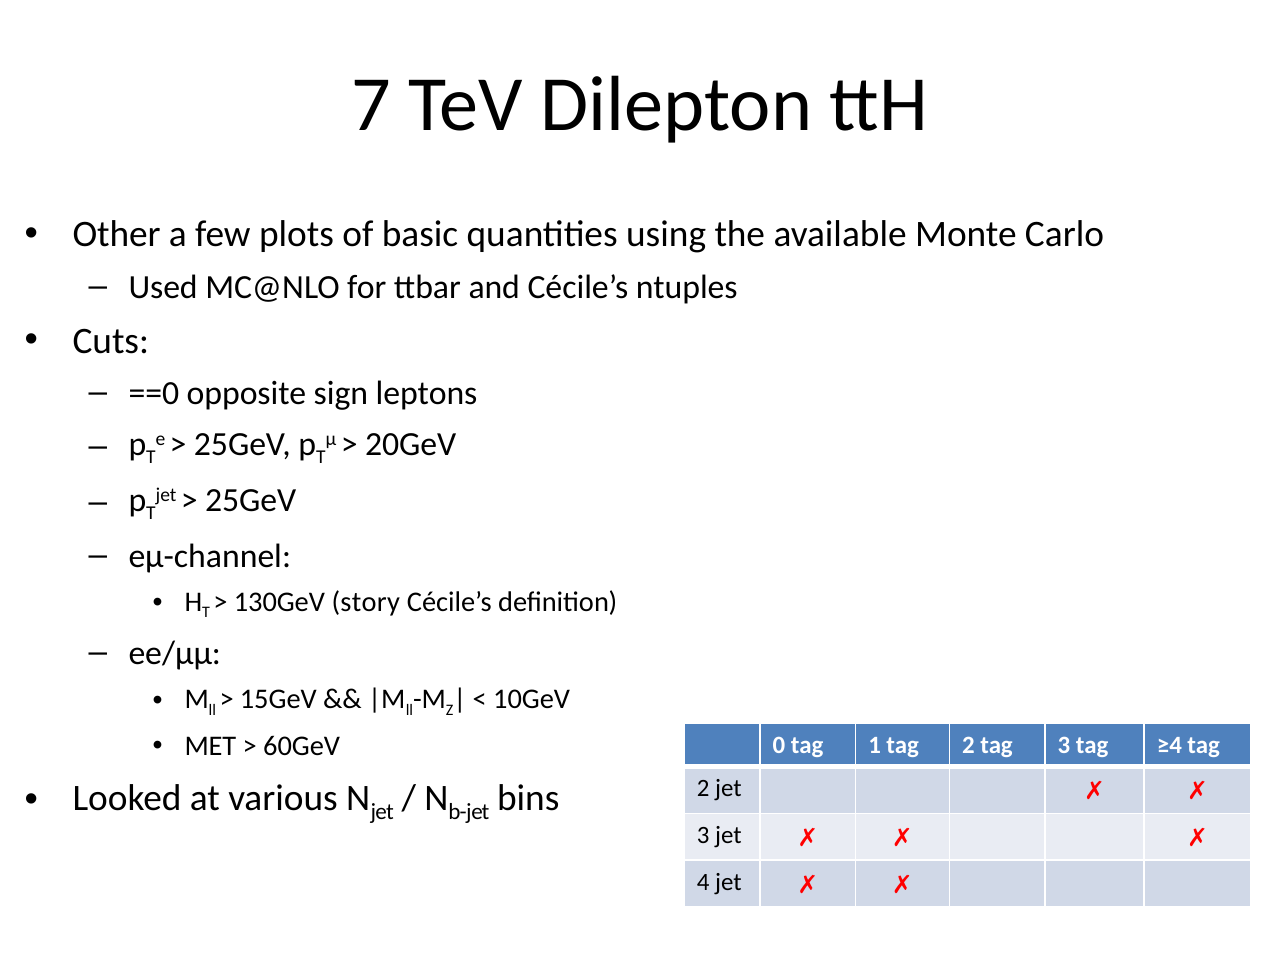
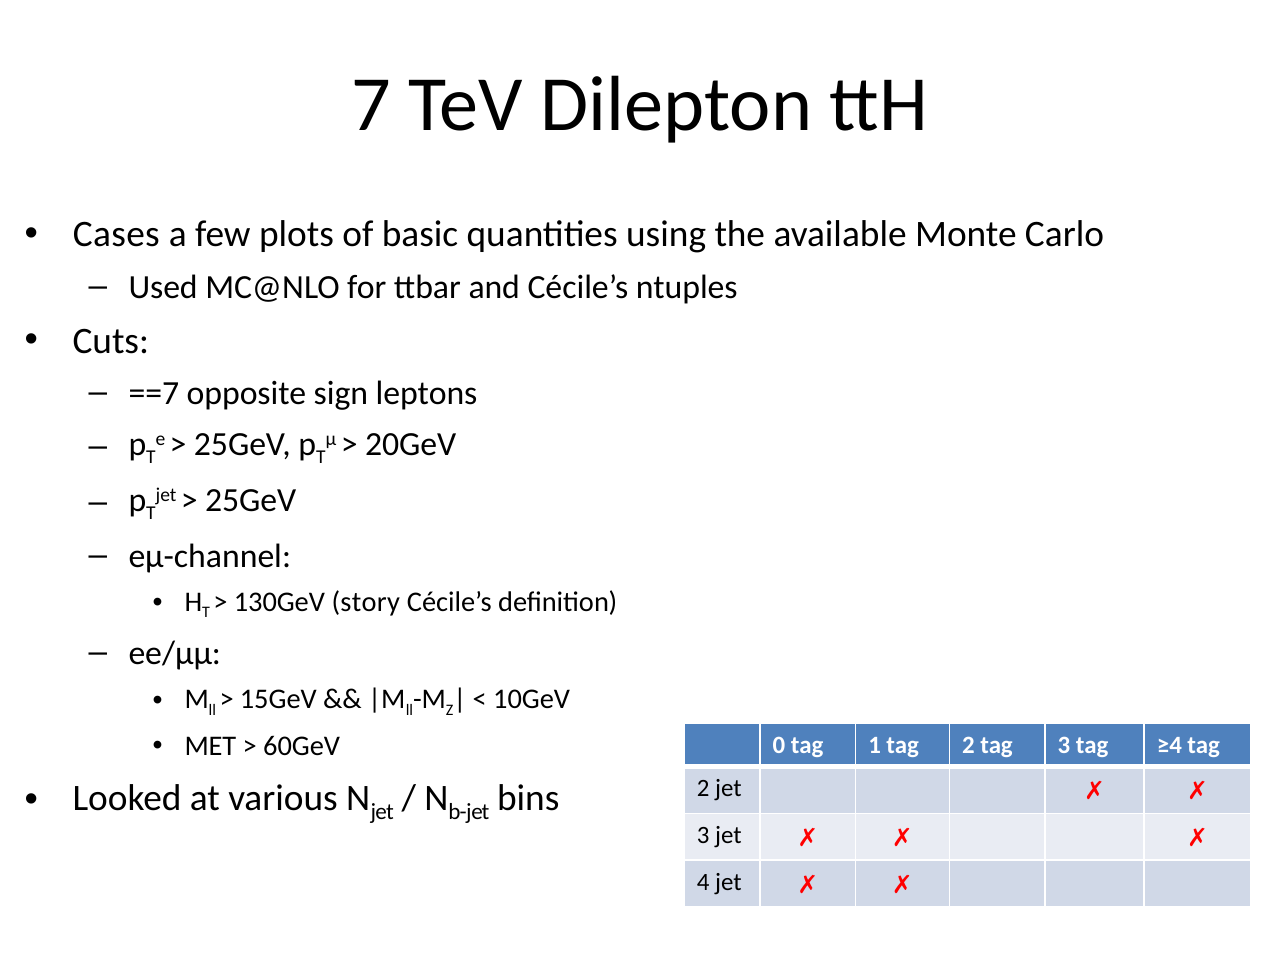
Other: Other -> Cases (116, 235)
==0: ==0 -> ==7 (154, 394)
